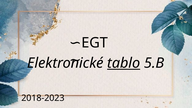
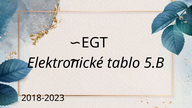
tablo underline: present -> none (124, 63)
